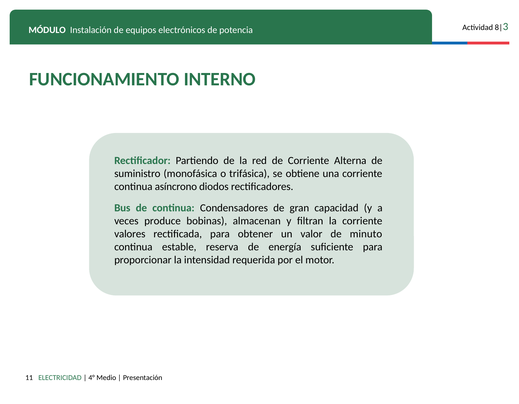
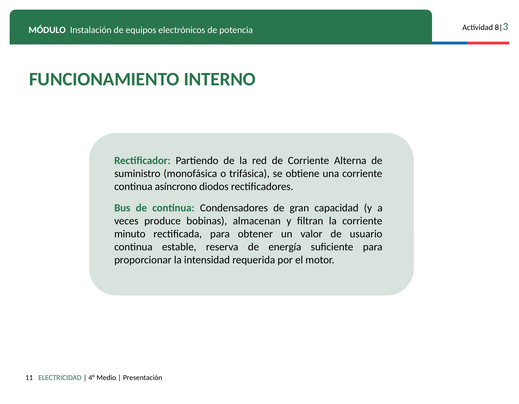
valores: valores -> minuto (130, 234)
minuto: minuto -> usuario (366, 234)
